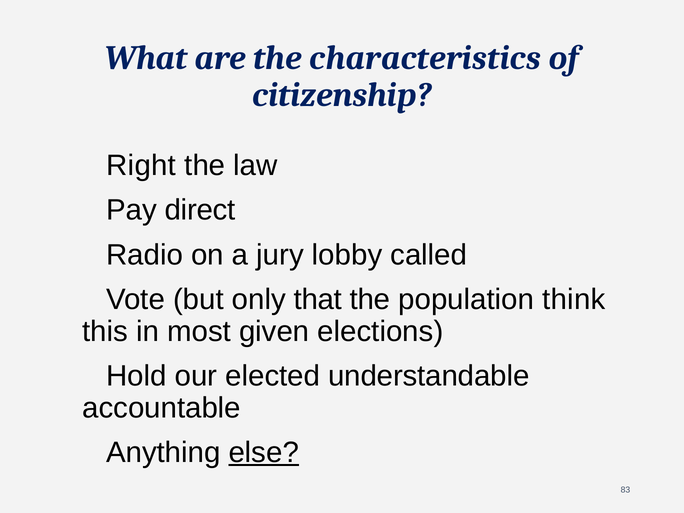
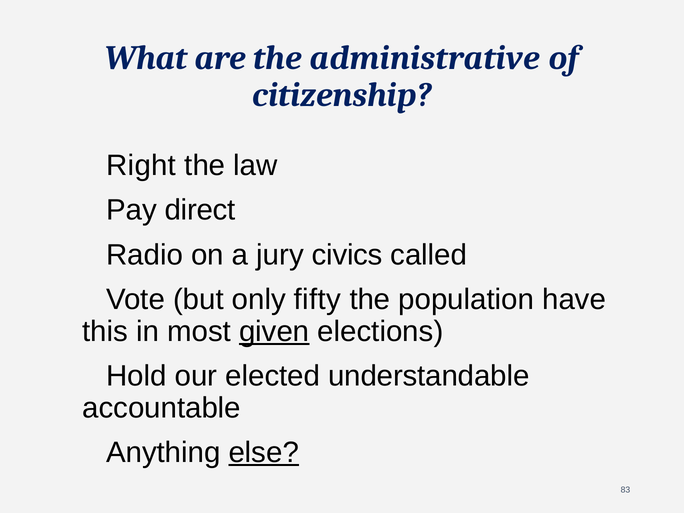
characteristics: characteristics -> administrative (425, 58)
lobby: lobby -> civics (347, 255)
that: that -> fifty (317, 299)
think: think -> have (574, 299)
given underline: none -> present (274, 331)
